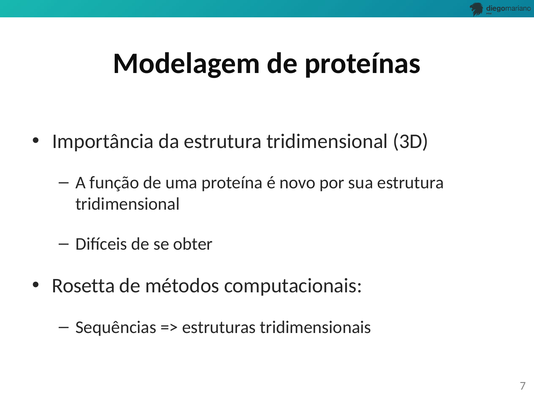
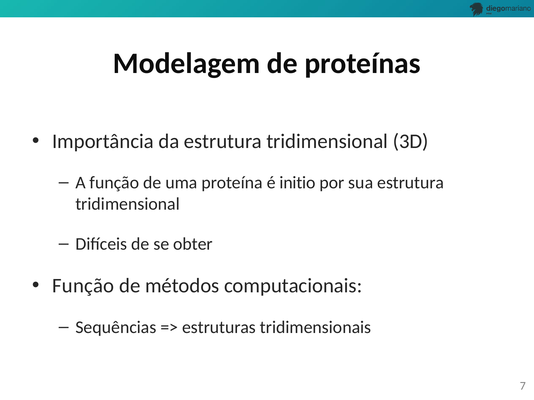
novo: novo -> initio (298, 183)
Rosetta: Rosetta -> Função (83, 286)
